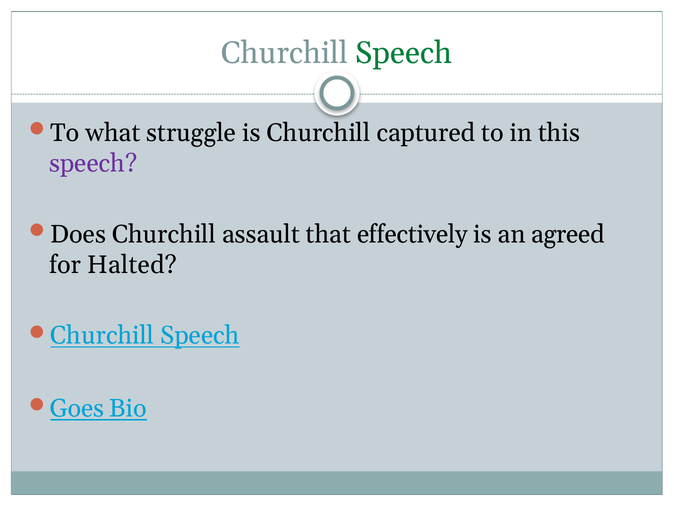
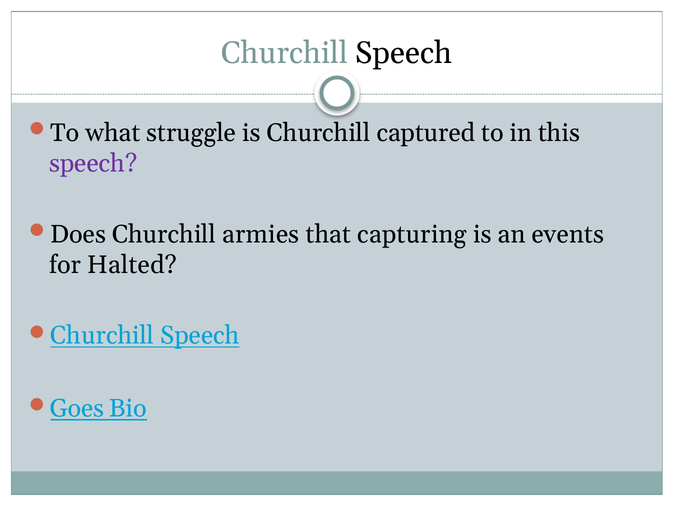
Speech colour: green -> black (404, 53)
assault: assault -> armies (261, 234)
effectively: effectively -> capturing (412, 234)
agreed: agreed -> events (568, 234)
